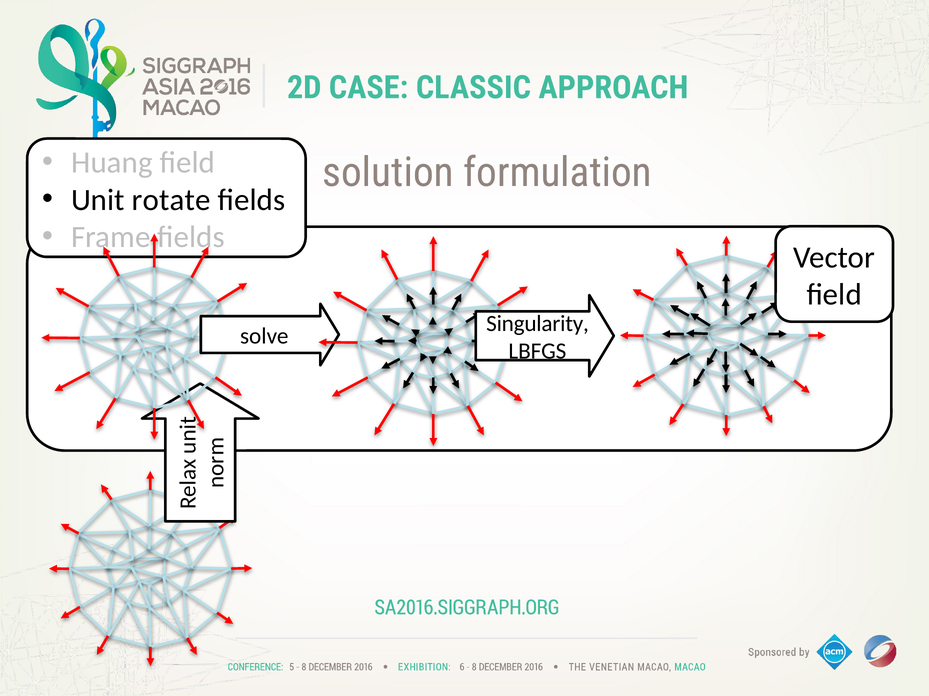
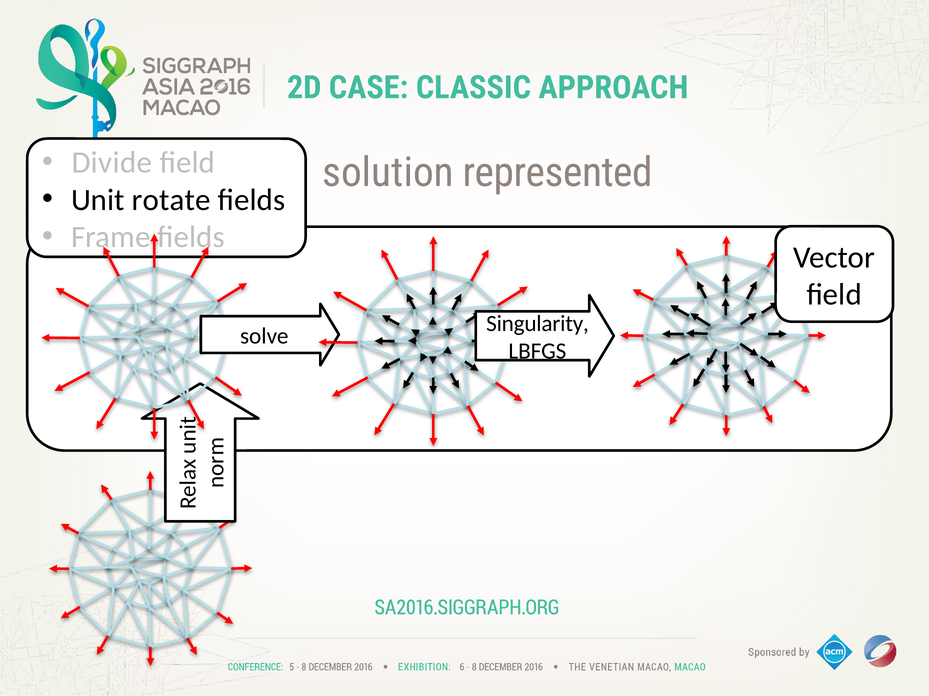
Huang: Huang -> Divide (112, 163)
formulation: formulation -> represented (558, 173)
